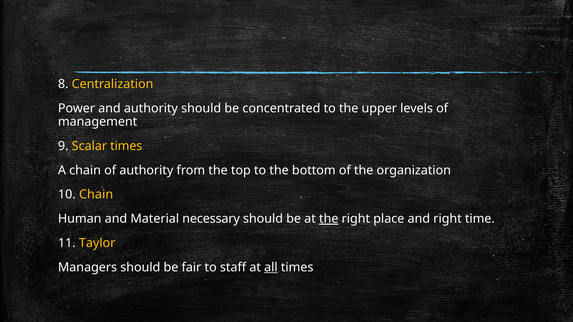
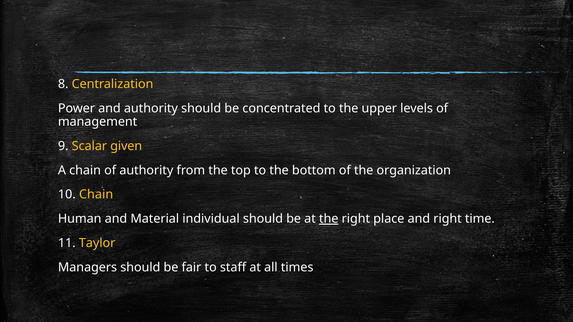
Scalar times: times -> given (126, 146)
necessary: necessary -> individual (211, 219)
all underline: present -> none (271, 268)
